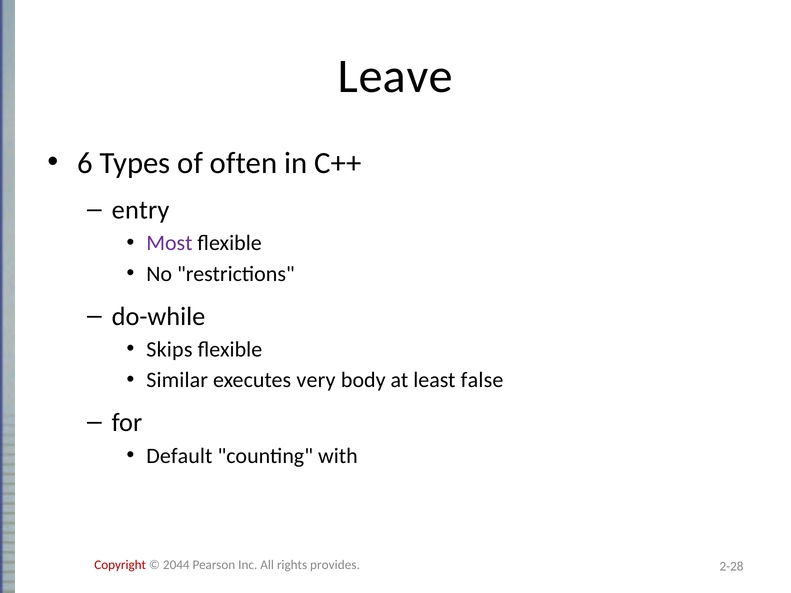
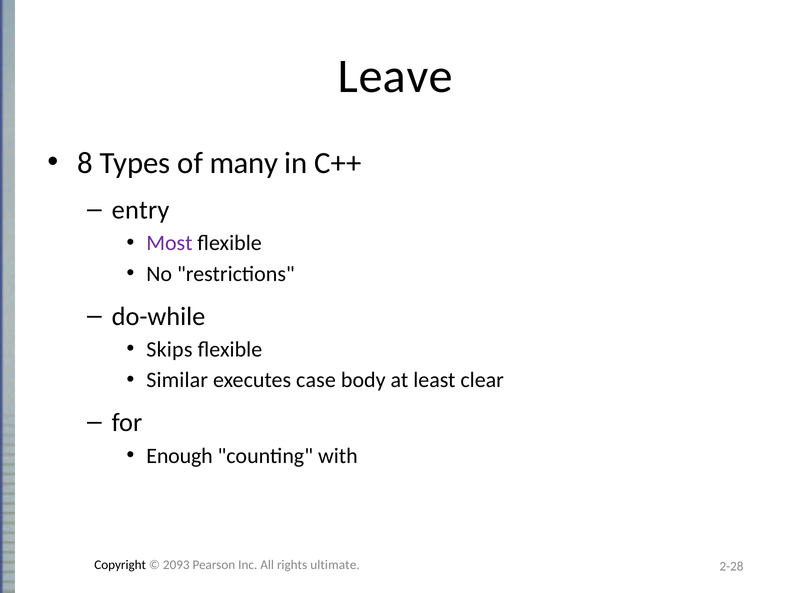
6: 6 -> 8 (85, 163)
often: often -> many (244, 163)
very: very -> case (316, 380)
false: false -> clear (482, 380)
Default: Default -> Enough (180, 456)
Copyright colour: red -> black (120, 565)
2044: 2044 -> 2093 (176, 565)
provides: provides -> ultimate (335, 565)
